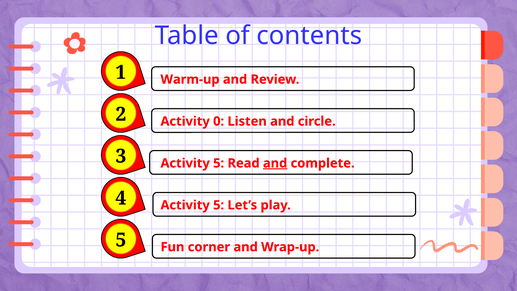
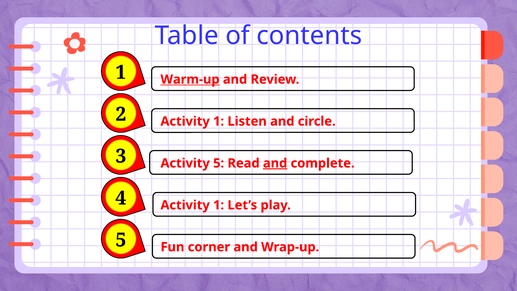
Warm-up underline: none -> present (190, 79)
0: 0 -> 1 (219, 121)
5: 5 -> 1 (219, 205)
